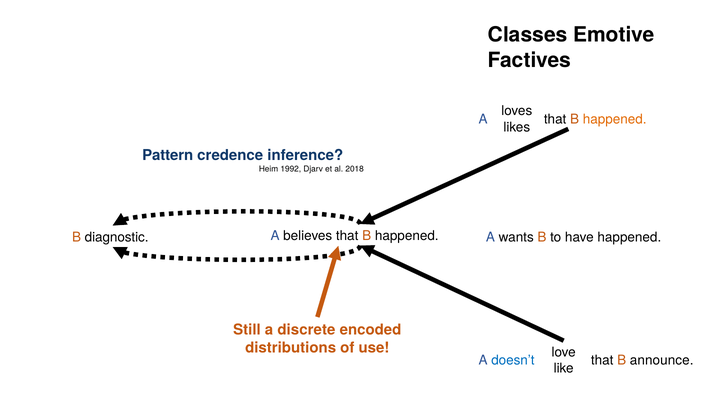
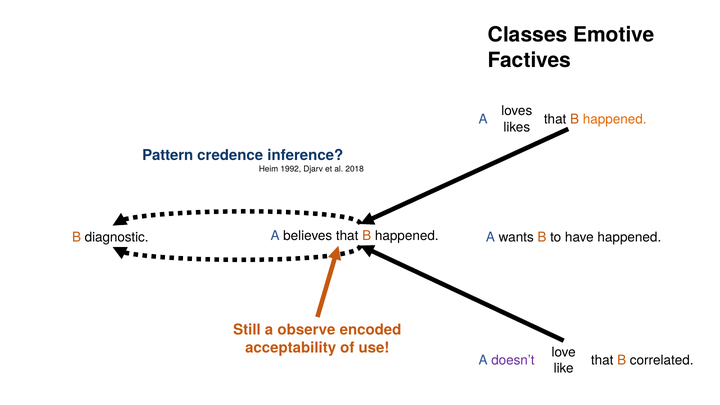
discrete: discrete -> observe (306, 330)
distributions: distributions -> acceptability (291, 348)
doesn’t colour: blue -> purple (513, 361)
announce: announce -> correlated (662, 361)
